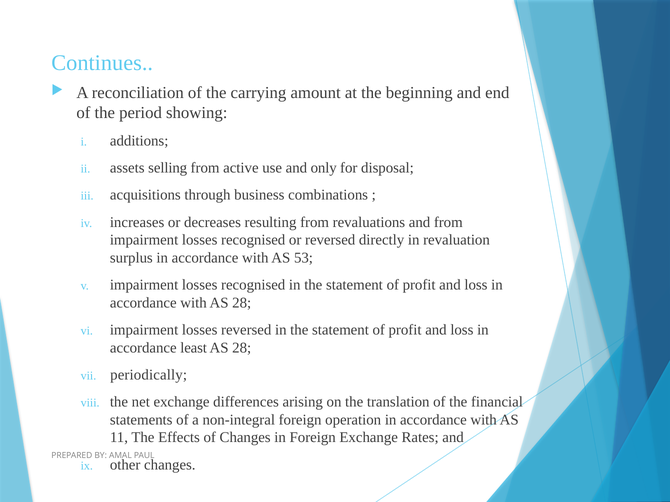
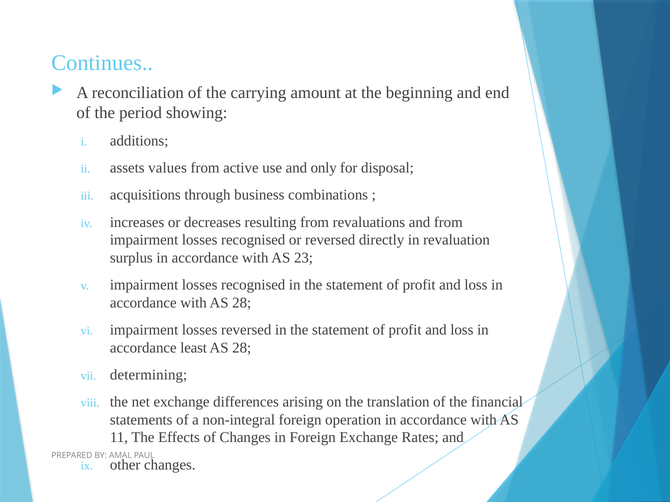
selling: selling -> values (168, 168)
53: 53 -> 23 (304, 258)
periodically: periodically -> determining (149, 375)
